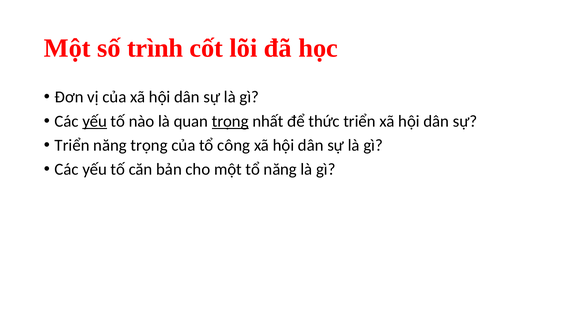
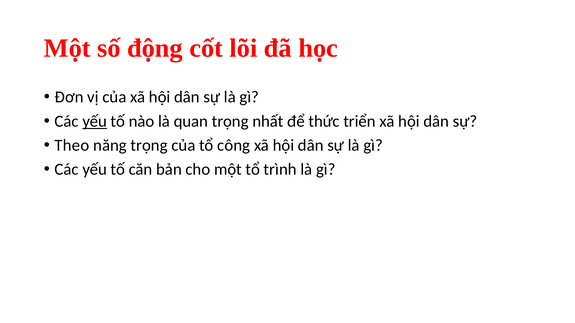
trình: trình -> động (155, 48)
trọng underline: present -> none (230, 121)
Triển: Triển -> Theo (72, 145)
tổ năng: năng -> trình (280, 170)
